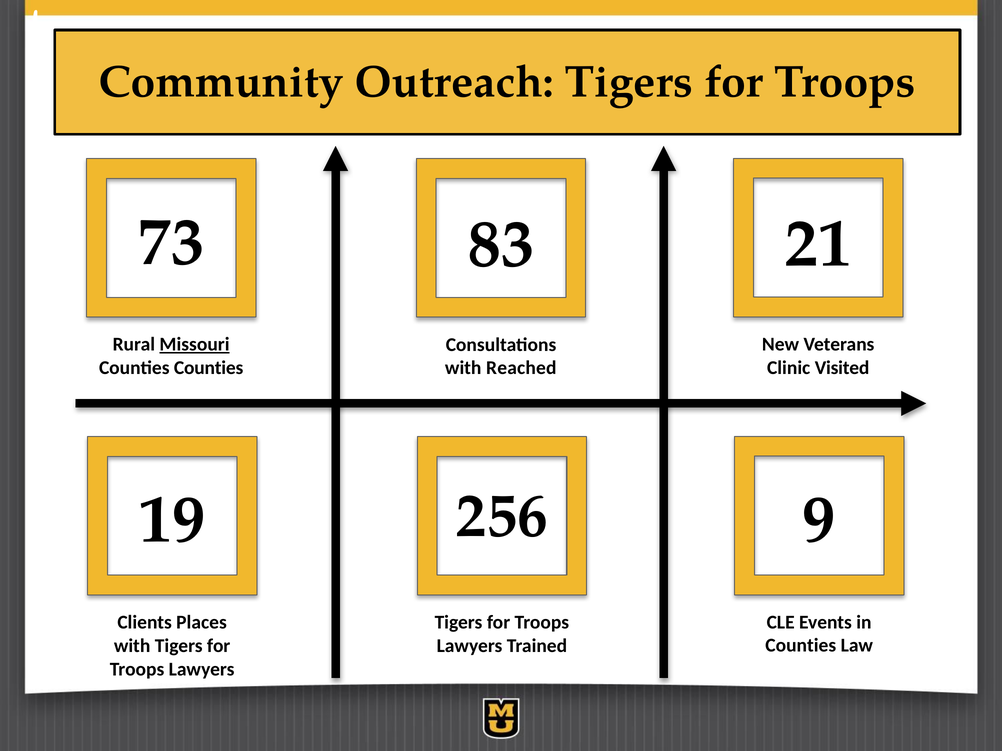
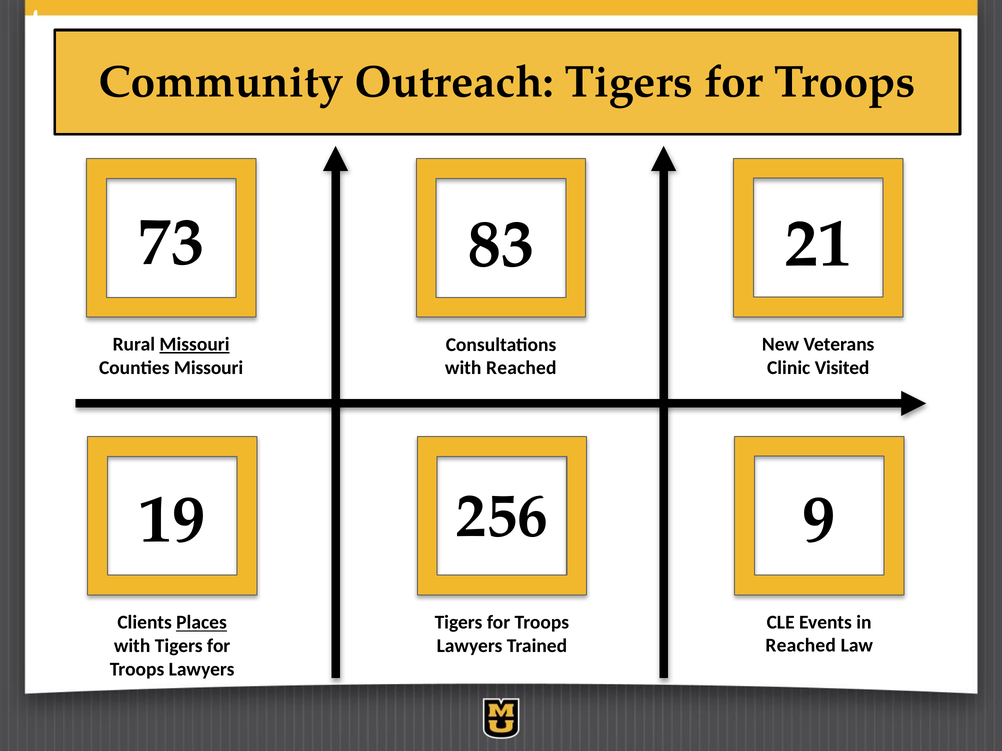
Counties Counties: Counties -> Missouri (209, 368)
Places underline: none -> present (202, 623)
Counties: Counties -> Reached (801, 646)
